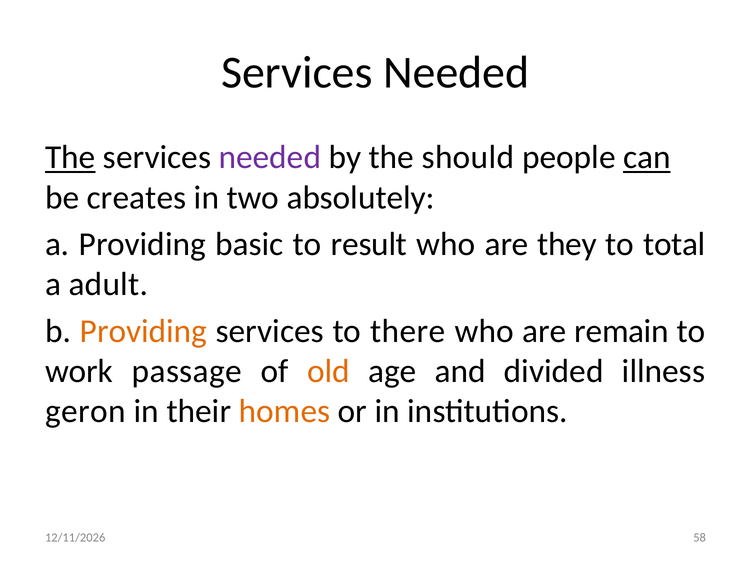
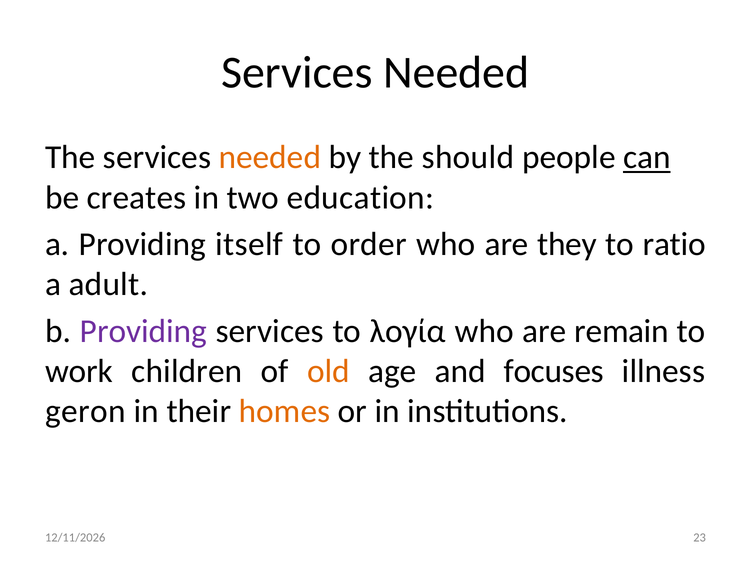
The underline: present -> none (70, 158)
needed colour: purple -> orange (270, 158)
absolutely: absolutely -> education (360, 198)
basic: basic -> itself (249, 244)
result: result -> order (369, 244)
total: total -> ratio (674, 244)
Providing colour: orange -> purple (143, 331)
there: there -> λογία (408, 331)
passage: passage -> children (187, 371)
divided: divided -> focuses (554, 371)
58: 58 -> 23 (700, 538)
